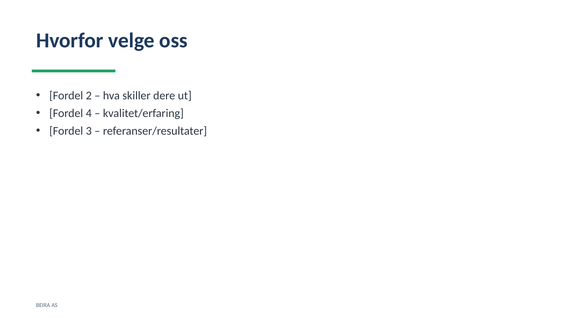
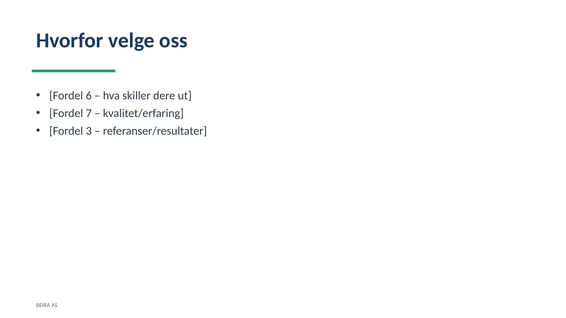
2: 2 -> 6 (89, 96)
4: 4 -> 7 (89, 114)
